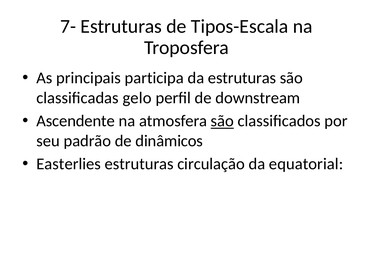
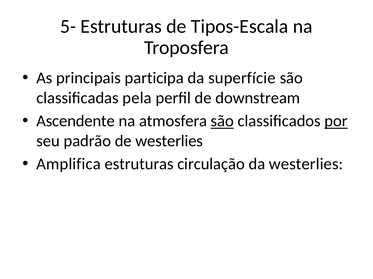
7-: 7- -> 5- (68, 26)
da estruturas: estruturas -> superfície (242, 78)
gelo: gelo -> pela (137, 98)
por underline: none -> present (336, 121)
de dinâmicos: dinâmicos -> westerlies (169, 141)
Easterlies: Easterlies -> Amplifica (69, 164)
da equatorial: equatorial -> westerlies (306, 164)
